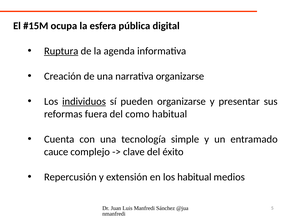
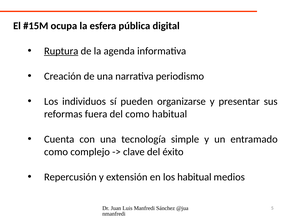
narrativa organizarse: organizarse -> periodismo (180, 76)
individuos underline: present -> none (84, 102)
cauce: cauce -> como (56, 152)
